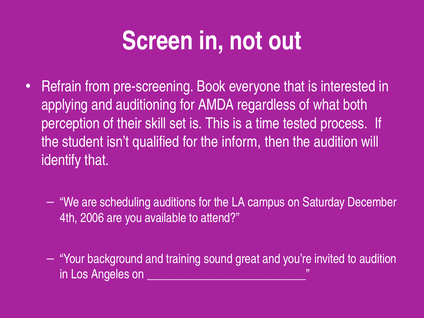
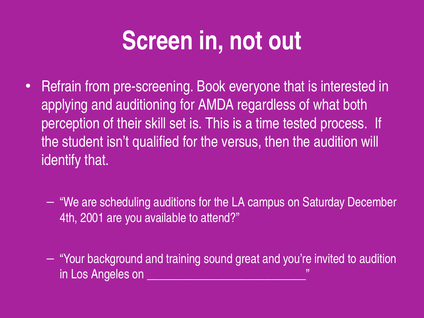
inform: inform -> versus (242, 142)
2006: 2006 -> 2001 (92, 218)
